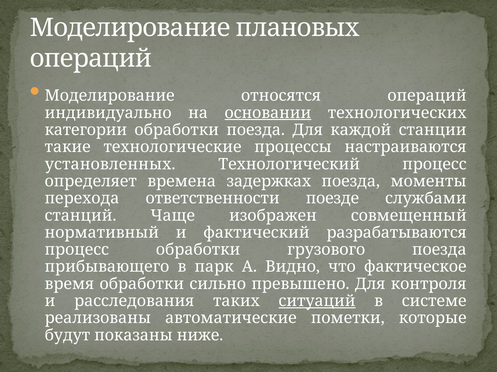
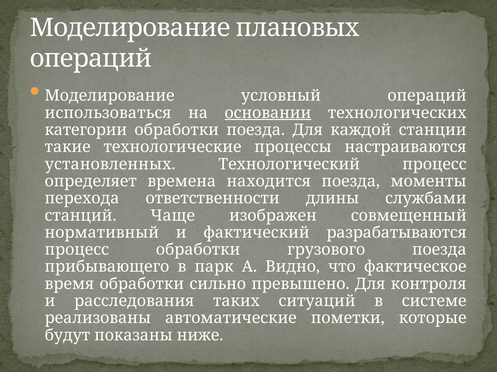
относятся: относятся -> условный (281, 96)
индивидуально: индивидуально -> использоваться (108, 113)
задержках: задержках -> находится (269, 182)
поезде: поезде -> длины (332, 199)
ситуаций underline: present -> none (317, 302)
